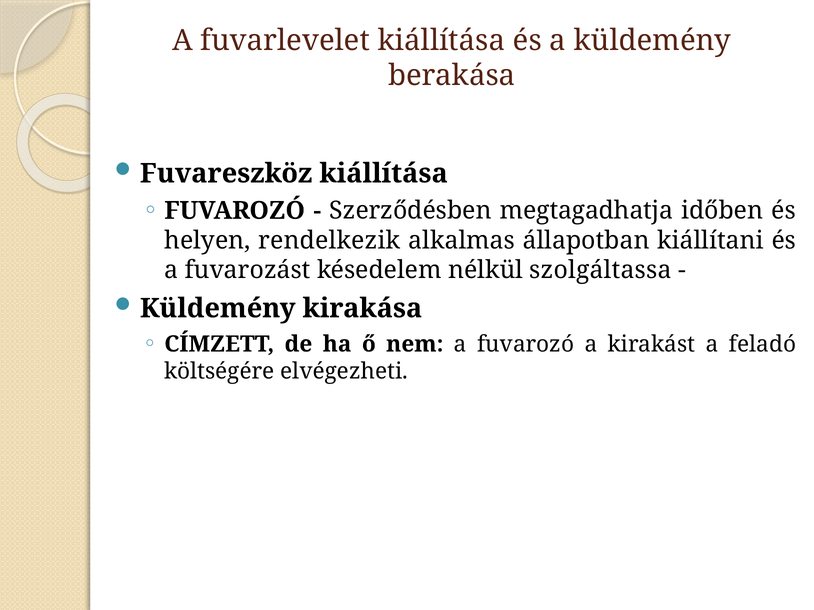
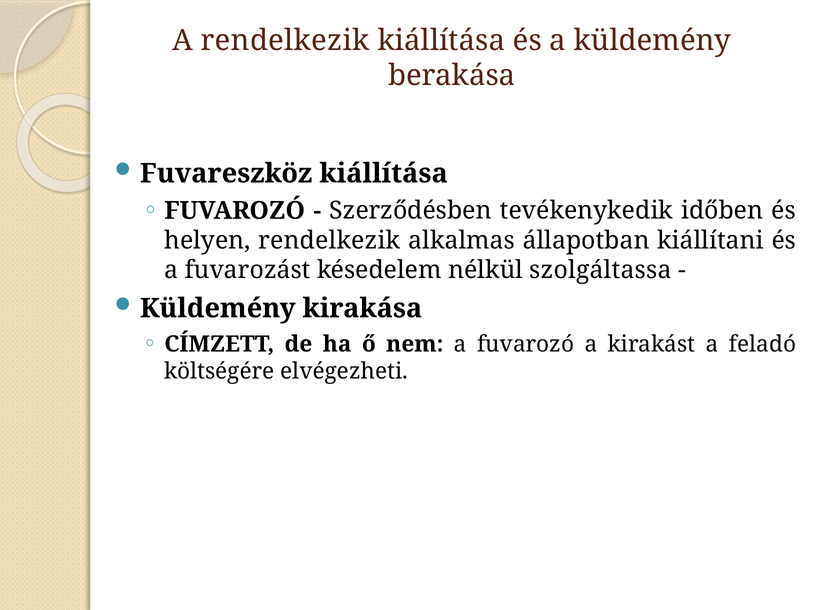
A fuvarlevelet: fuvarlevelet -> rendelkezik (285, 40)
megtagadhatja: megtagadhatja -> tevékenykedik (586, 211)
